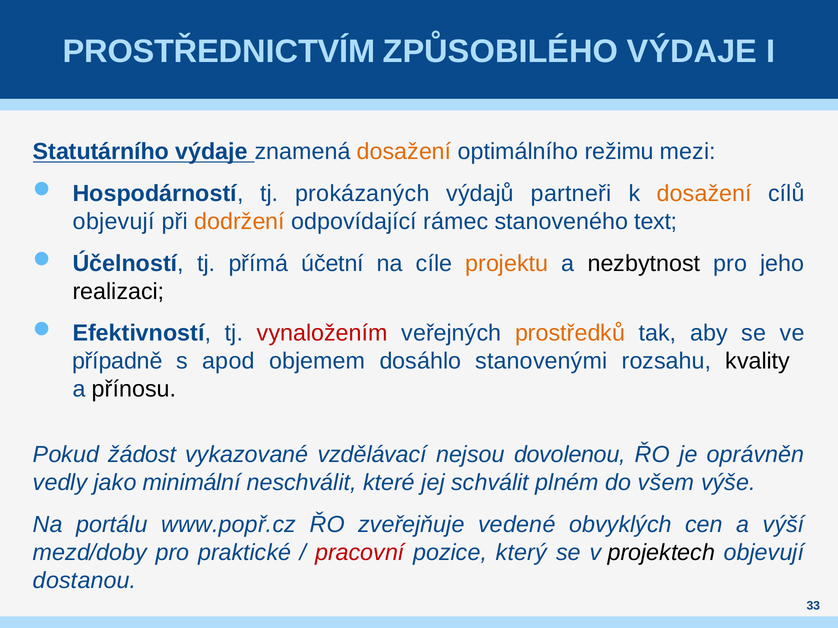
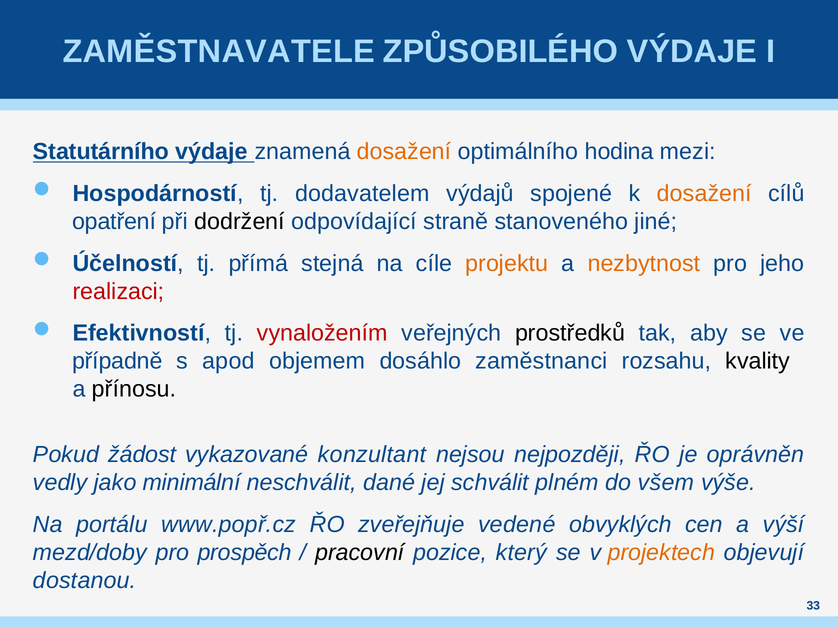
PROSTŘEDNICTVÍM: PROSTŘEDNICTVÍM -> ZAMĚSTNAVATELE (219, 52)
režimu: režimu -> hodina (619, 152)
prokázaných: prokázaných -> dodavatelem (362, 194)
partneři: partneři -> spojené (571, 194)
objevují: objevují -> opatření (114, 222)
dodržení colour: orange -> black (240, 222)
rámec: rámec -> straně (456, 222)
text: text -> jiné (656, 222)
účetní: účetní -> stejná (332, 264)
nezbytnost colour: black -> orange (644, 264)
realizaci colour: black -> red (119, 292)
prostředků colour: orange -> black (570, 333)
stanovenými: stanovenými -> zaměstnanci (541, 361)
vzdělávací: vzdělávací -> konzultant (372, 455)
dovolenou: dovolenou -> nejpozději (570, 455)
které: které -> dané (389, 483)
praktické: praktické -> prospěch (245, 553)
pracovní colour: red -> black (360, 553)
projektech colour: black -> orange (661, 553)
